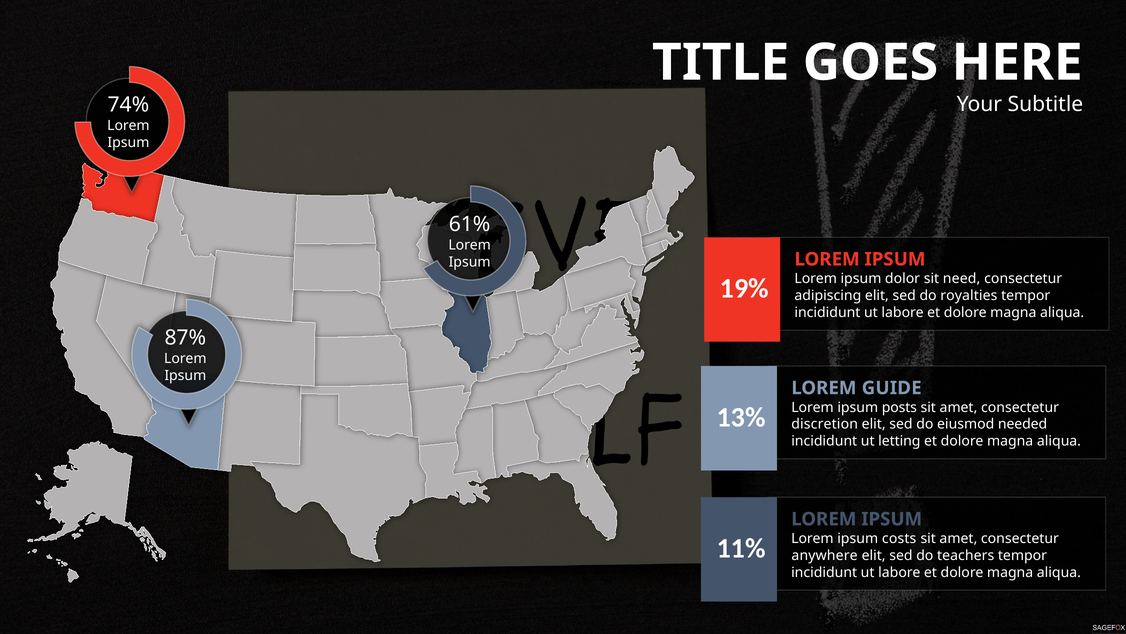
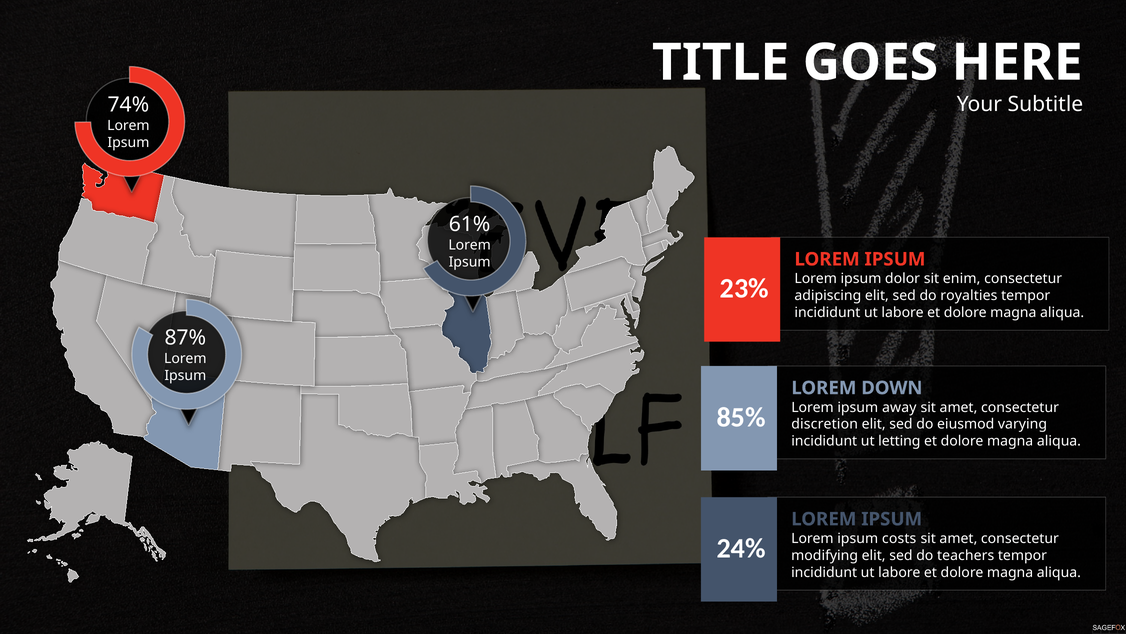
need: need -> enim (962, 278)
19%: 19% -> 23% (744, 288)
GUIDE: GUIDE -> DOWN (892, 388)
posts: posts -> away (899, 407)
13%: 13% -> 85% (741, 417)
needed: needed -> varying (1022, 424)
11%: 11% -> 24% (741, 548)
anywhere: anywhere -> modifying (825, 555)
